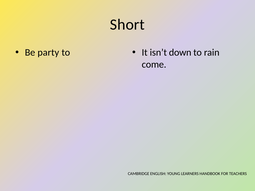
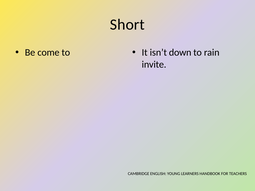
party: party -> come (48, 53)
come: come -> invite (154, 64)
